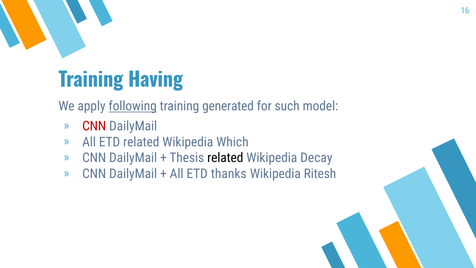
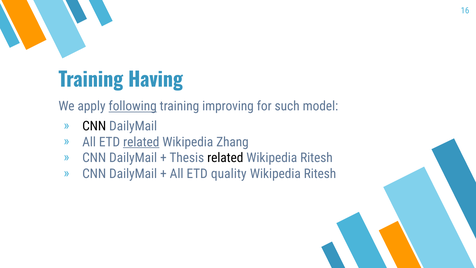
generated: generated -> improving (228, 106)
CNN colour: red -> black (94, 126)
related underline: none -> present (141, 142)
Which: Which -> Zhang (232, 142)
Decay: Decay -> Ritesh (316, 158)
thanks: thanks -> quality (229, 174)
